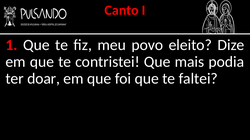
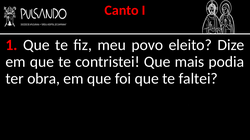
doar: doar -> obra (44, 79)
